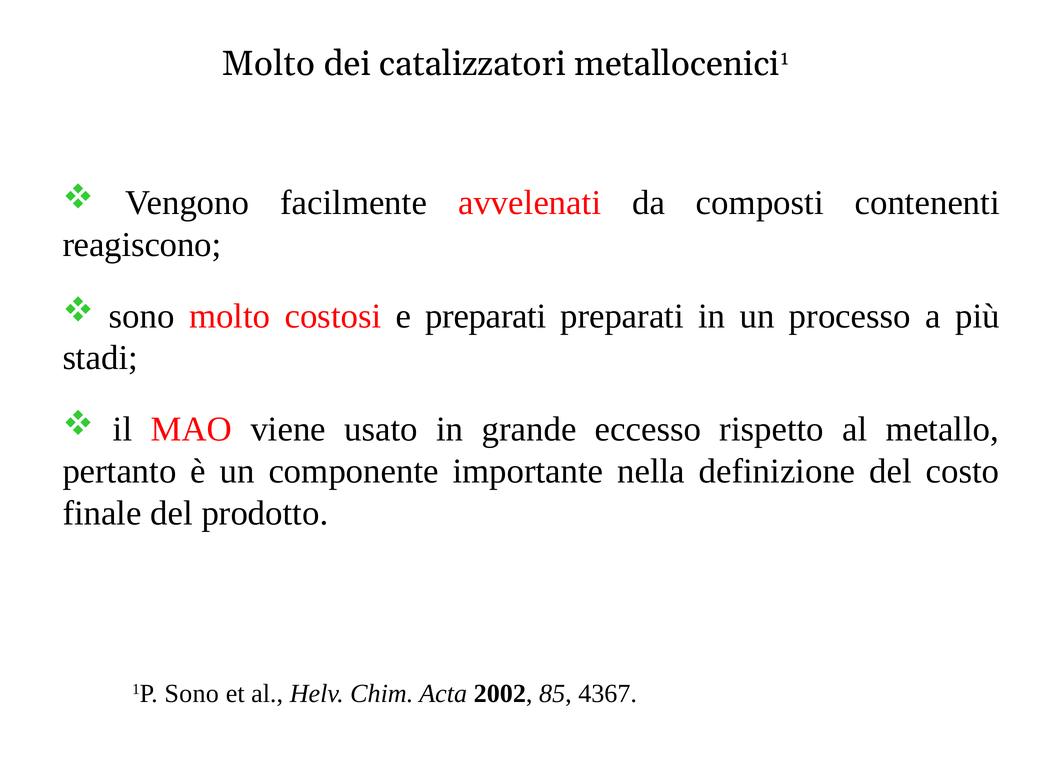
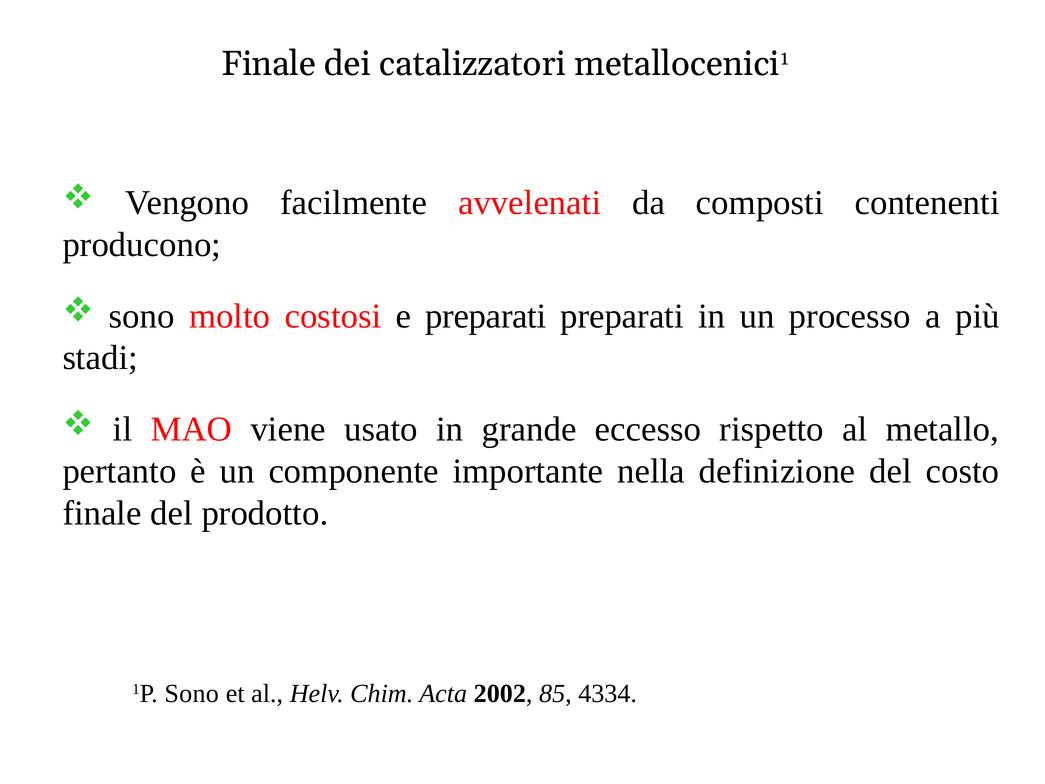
Molto: Molto -> Finale (269, 64)
reagiscono: reagiscono -> producono (142, 245)
4367: 4367 -> 4334 (608, 693)
